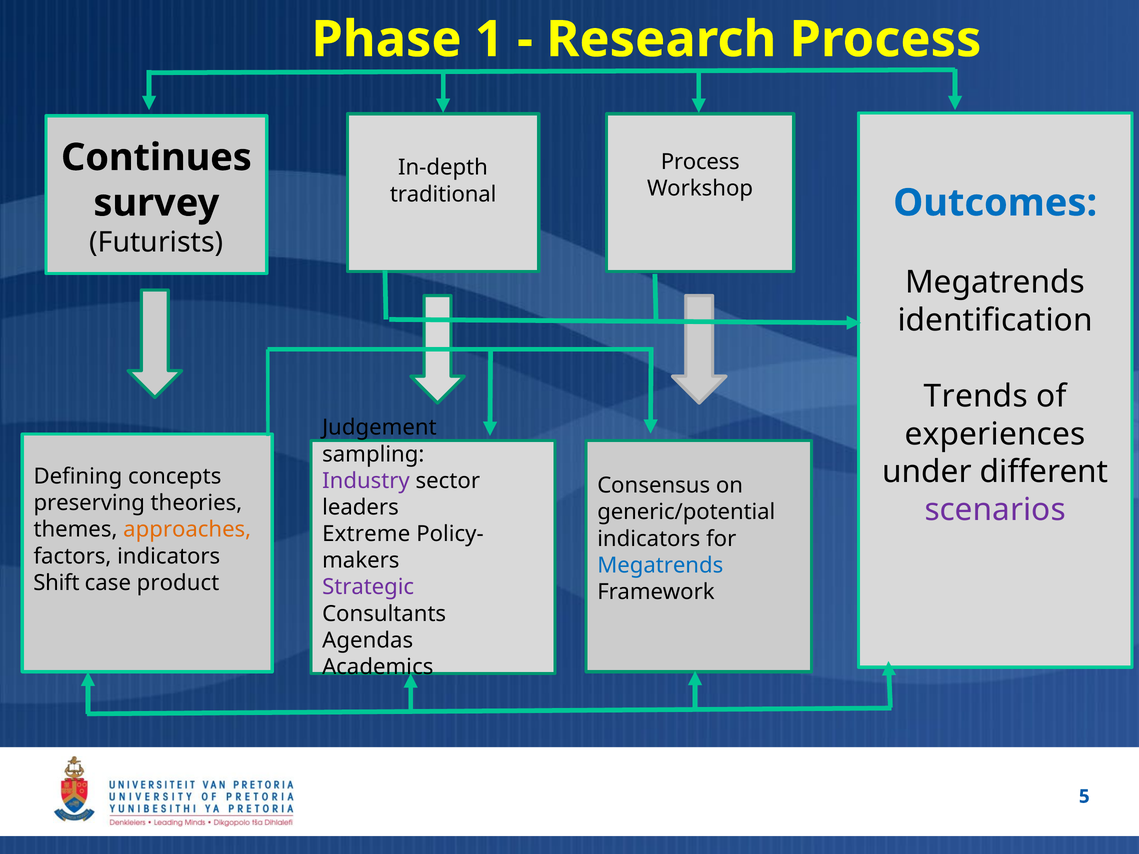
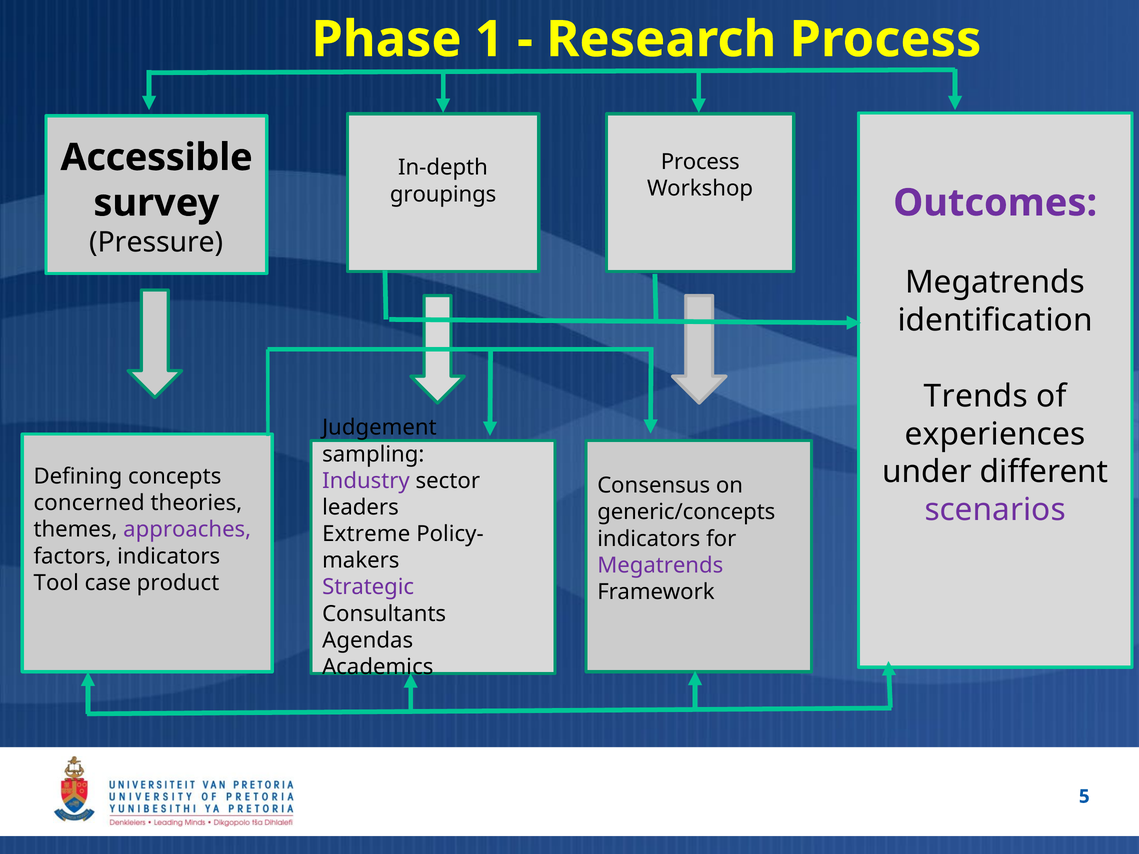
Continues: Continues -> Accessible (157, 158)
traditional: traditional -> groupings (443, 194)
Outcomes colour: blue -> purple (995, 203)
Futurists: Futurists -> Pressure (156, 242)
preserving: preserving -> concerned (89, 503)
generic/potential: generic/potential -> generic/concepts (686, 512)
approaches colour: orange -> purple (187, 530)
Megatrends colour: blue -> purple (660, 565)
Shift: Shift -> Tool (56, 583)
